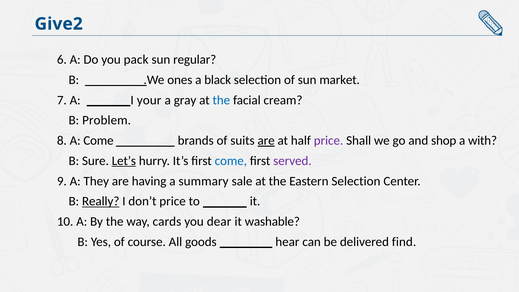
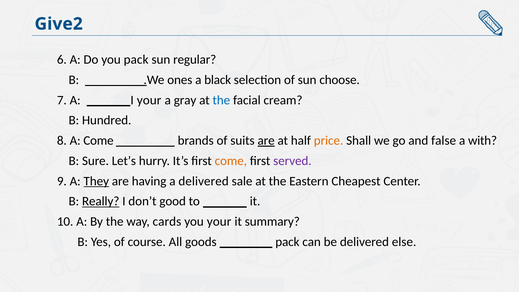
market: market -> choose (340, 80)
Problem: Problem -> Hundred (107, 120)
price colour: purple -> orange (329, 141)
shop: shop -> false (444, 141)
Let’s underline: present -> none (124, 161)
come colour: blue -> orange (231, 161)
They underline: none -> present (96, 181)
a summary: summary -> delivered (204, 181)
Eastern Selection: Selection -> Cheapest (356, 181)
don’t price: price -> good (173, 201)
you dear: dear -> your (219, 221)
washable: washable -> summary (272, 221)
goods hear: hear -> pack (287, 242)
find: find -> else (404, 242)
